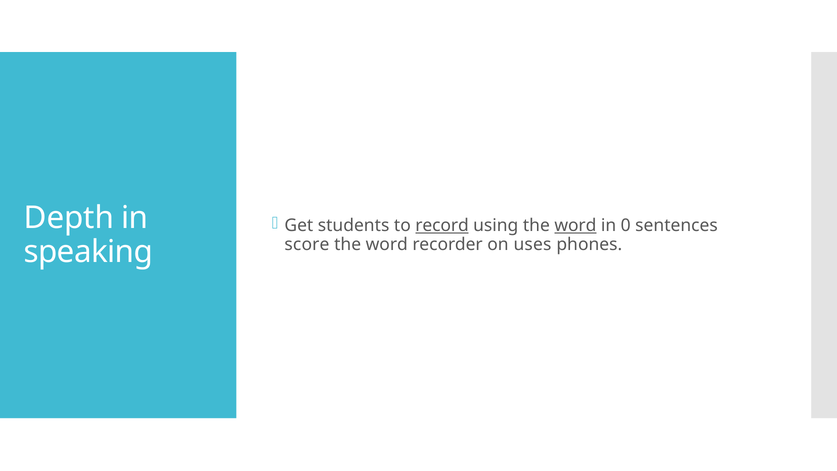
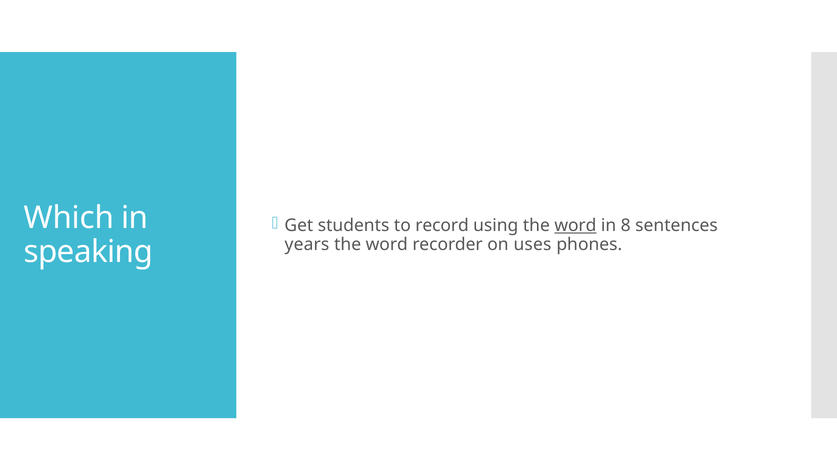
Depth: Depth -> Which (69, 218)
record underline: present -> none (442, 226)
0: 0 -> 8 (626, 226)
score: score -> years (307, 244)
